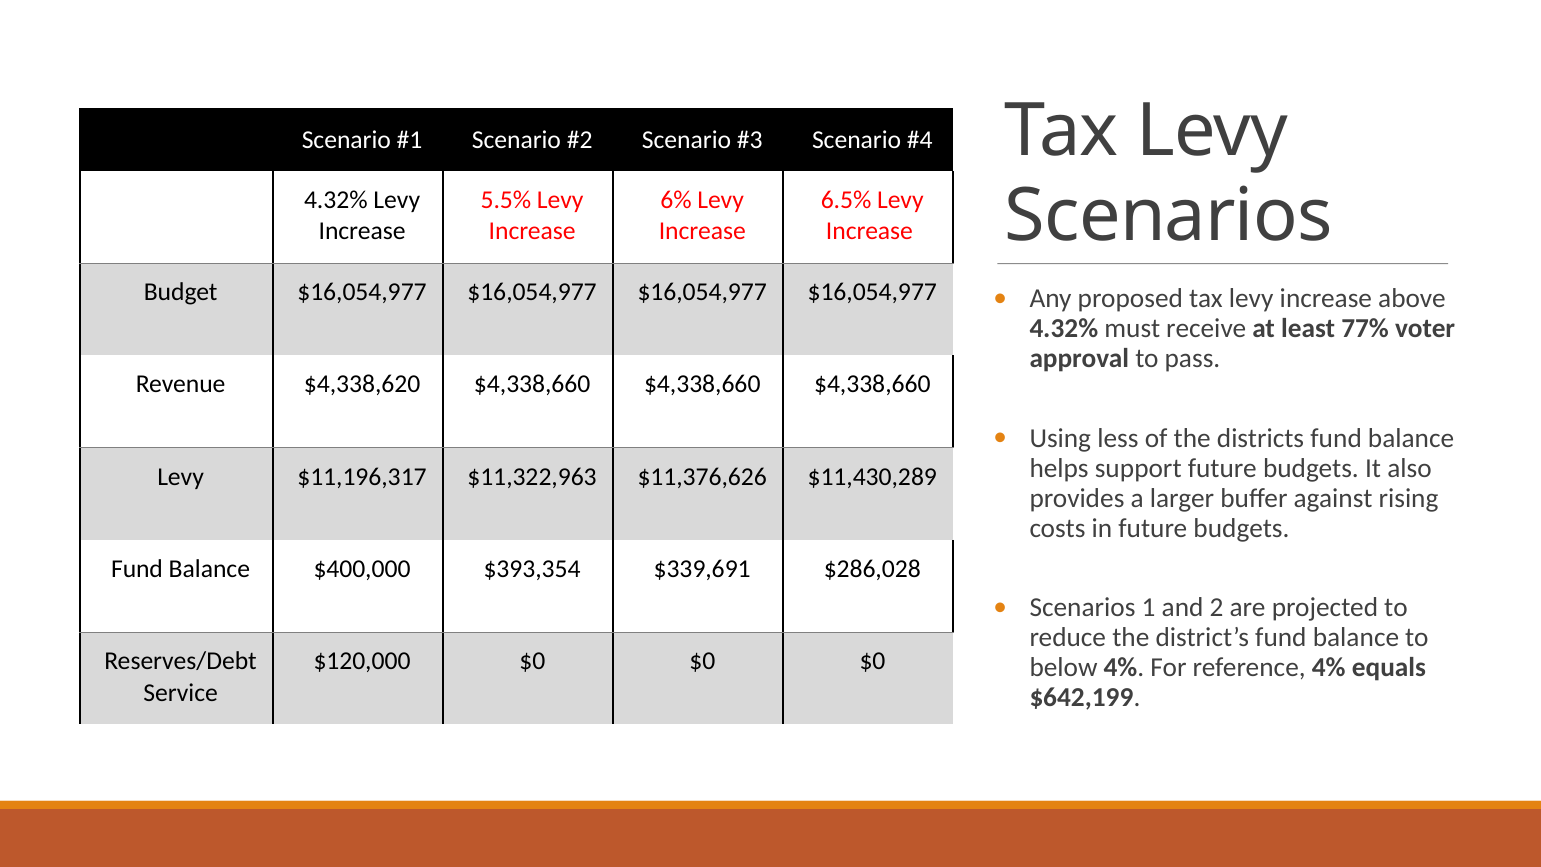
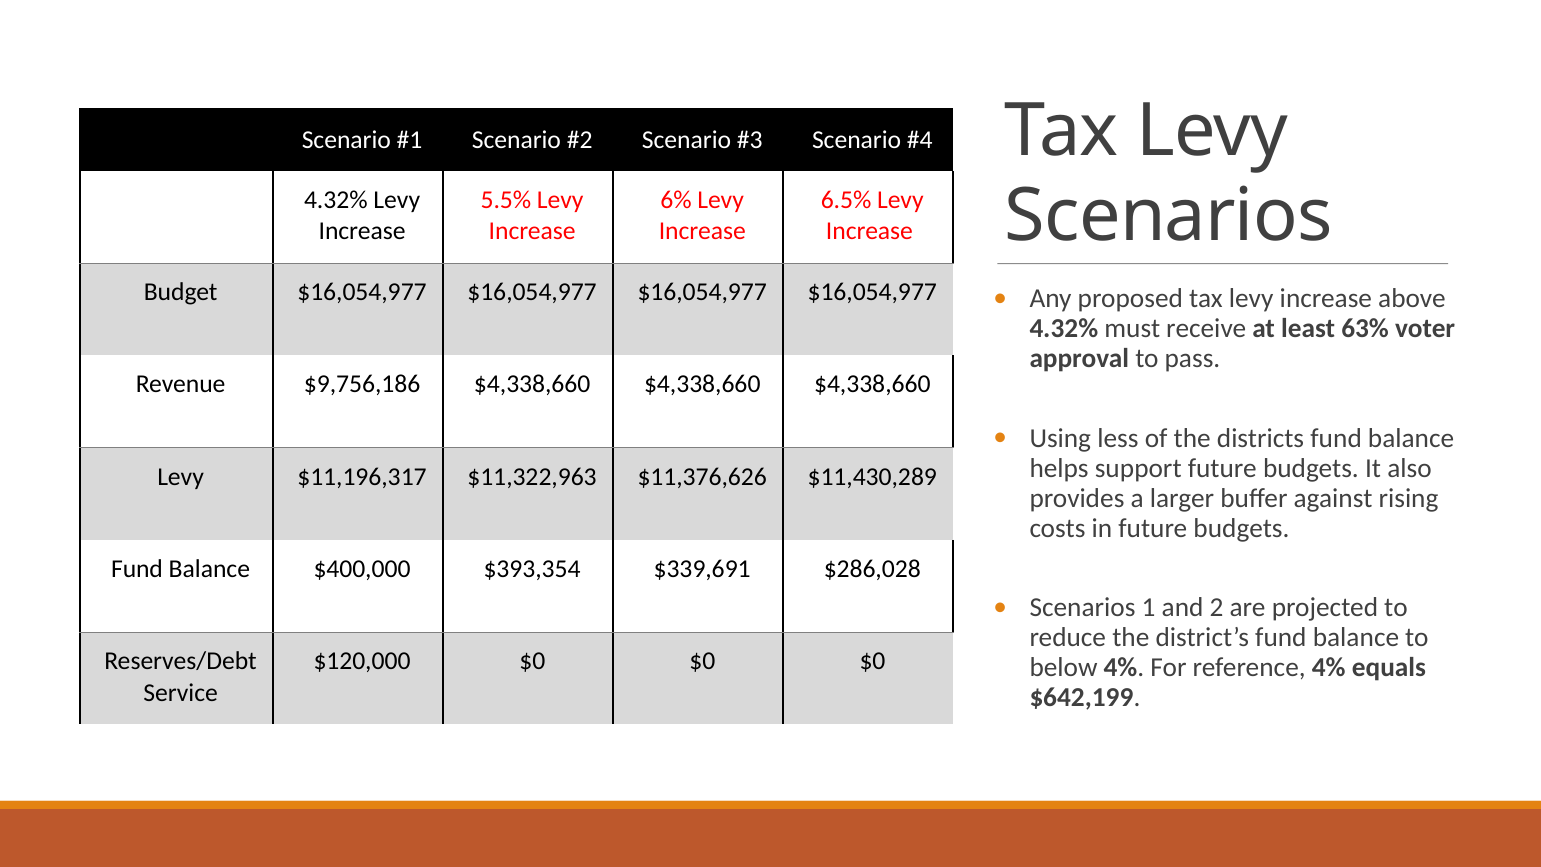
77%: 77% -> 63% (1365, 329)
$4,338,620: $4,338,620 -> $9,756,186 (362, 384)
